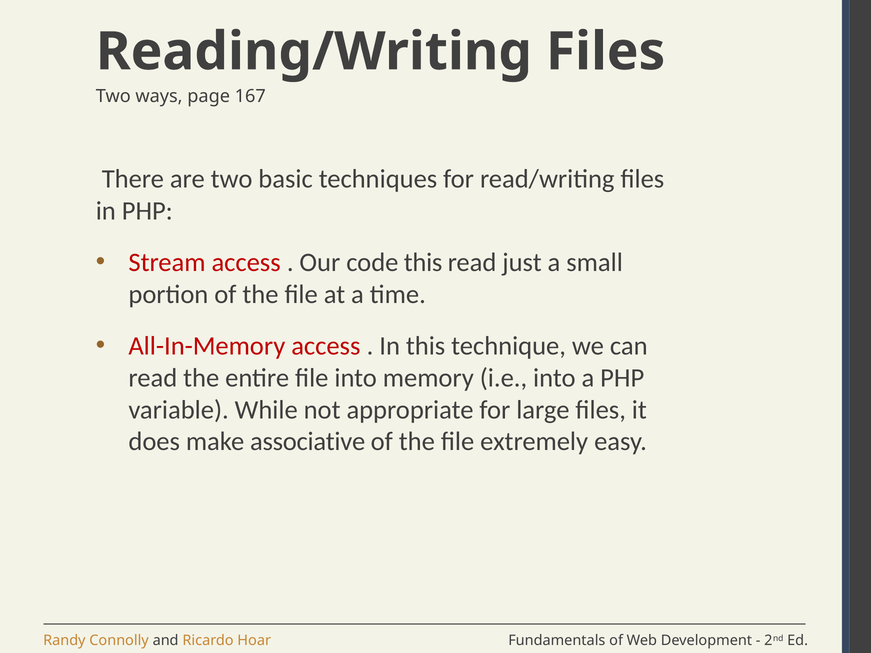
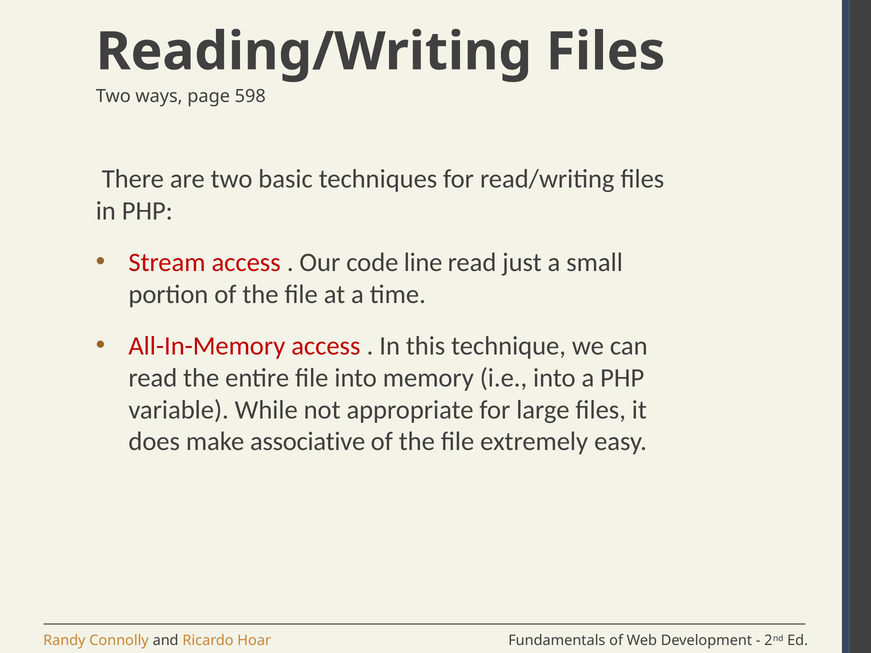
167: 167 -> 598 (250, 96)
code this: this -> line (423, 263)
